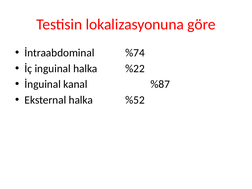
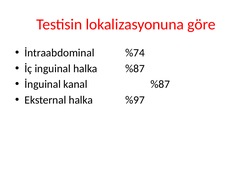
halka %22: %22 -> %87 (135, 69)
%52: %52 -> %97 (135, 100)
